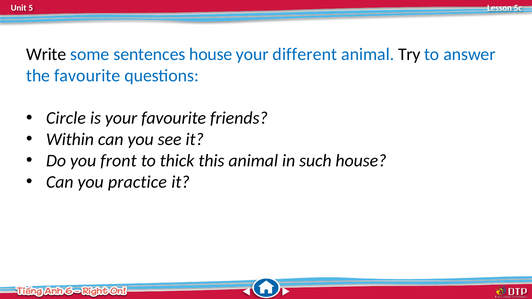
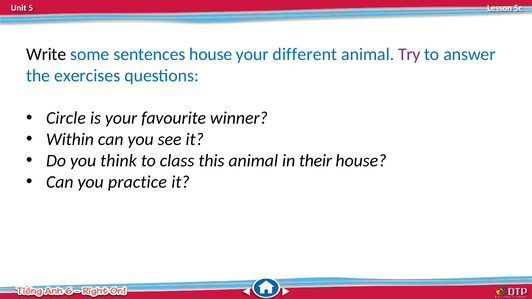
Try colour: black -> purple (409, 54)
the favourite: favourite -> exercises (87, 76)
friends: friends -> winner (239, 118)
front: front -> think (119, 161)
thick: thick -> class (177, 161)
such: such -> their (315, 161)
